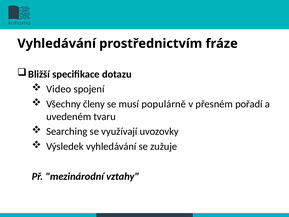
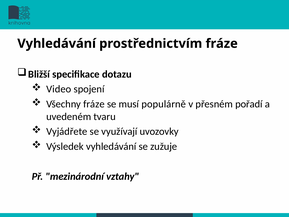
Všechny členy: členy -> fráze (94, 104)
Searching: Searching -> Vyjádřete (67, 131)
